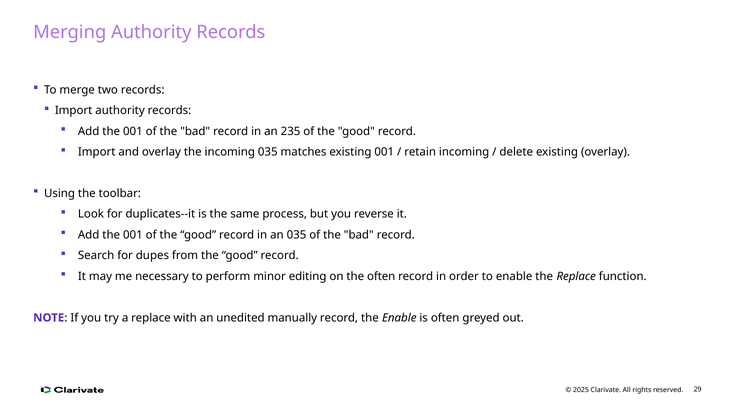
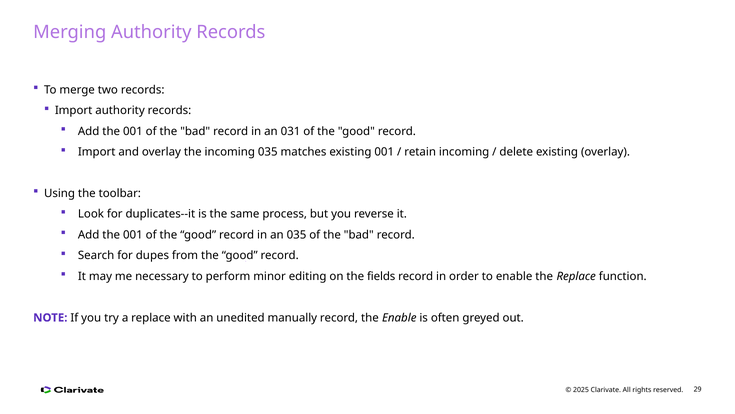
235: 235 -> 031 (291, 131)
the often: often -> fields (381, 276)
